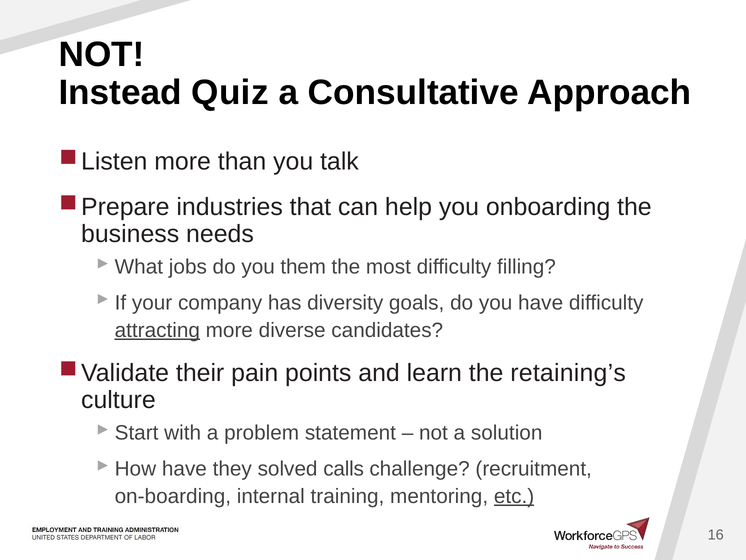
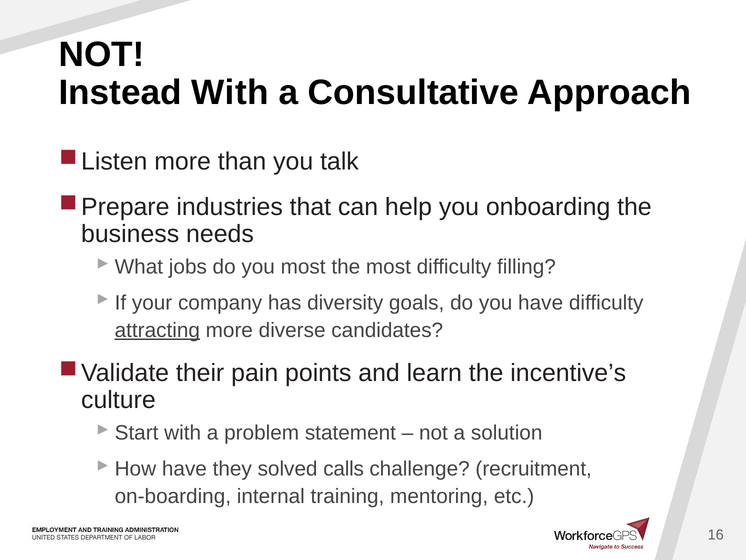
Instead Quiz: Quiz -> With (230, 93)
you them: them -> most (303, 267)
retaining’s: retaining’s -> incentive’s (568, 373)
etc underline: present -> none (514, 496)
